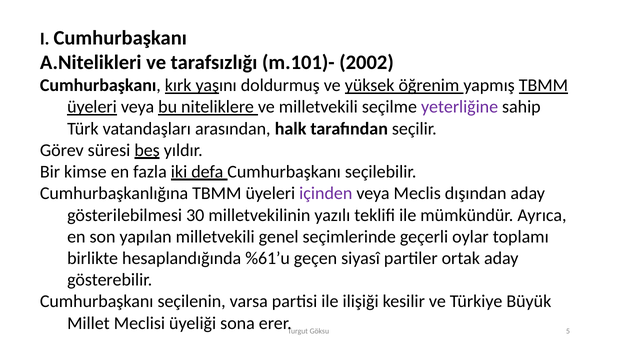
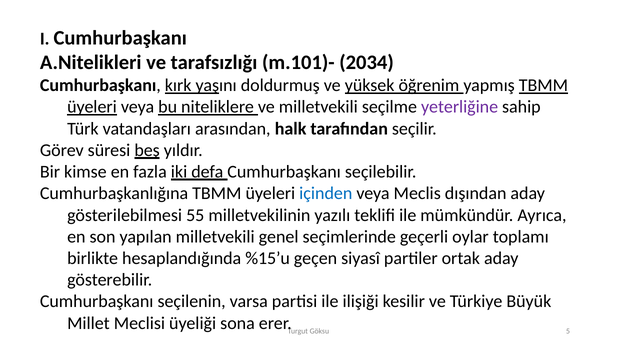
2002: 2002 -> 2034 (367, 62)
içinden colour: purple -> blue (326, 193)
30: 30 -> 55 (195, 215)
%61’u: %61’u -> %15’u (268, 258)
